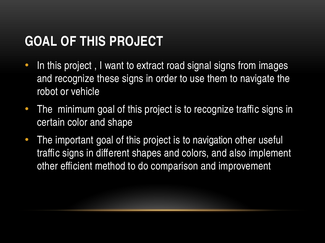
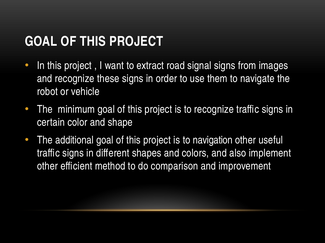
important: important -> additional (74, 141)
